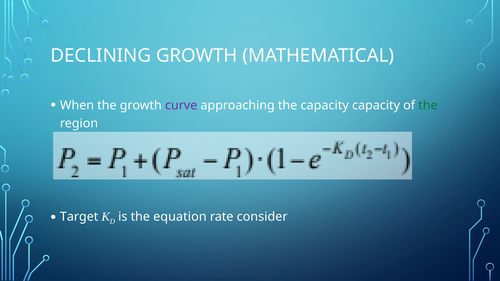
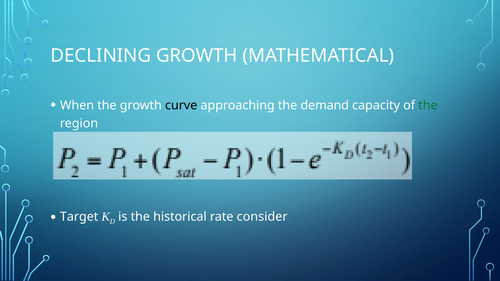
curve colour: purple -> black (181, 106)
the capacity: capacity -> demand (325, 106)
equation: equation -> historical (180, 217)
